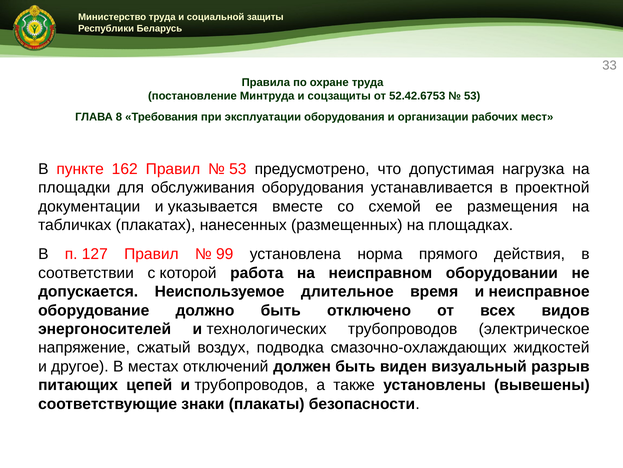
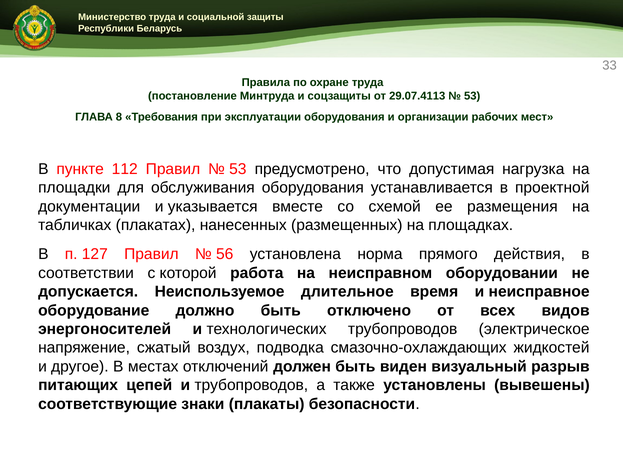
52.42.6753: 52.42.6753 -> 29.07.4113 (417, 96)
162: 162 -> 112 (125, 169)
99: 99 -> 56 (225, 254)
